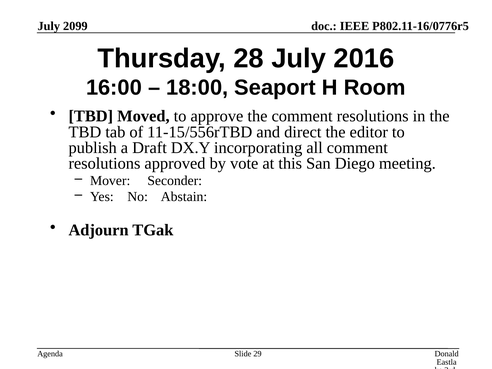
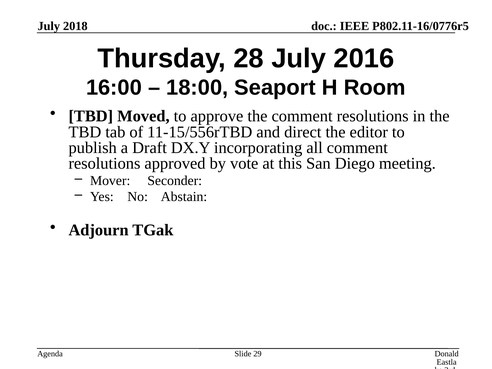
2099: 2099 -> 2018 (75, 26)
